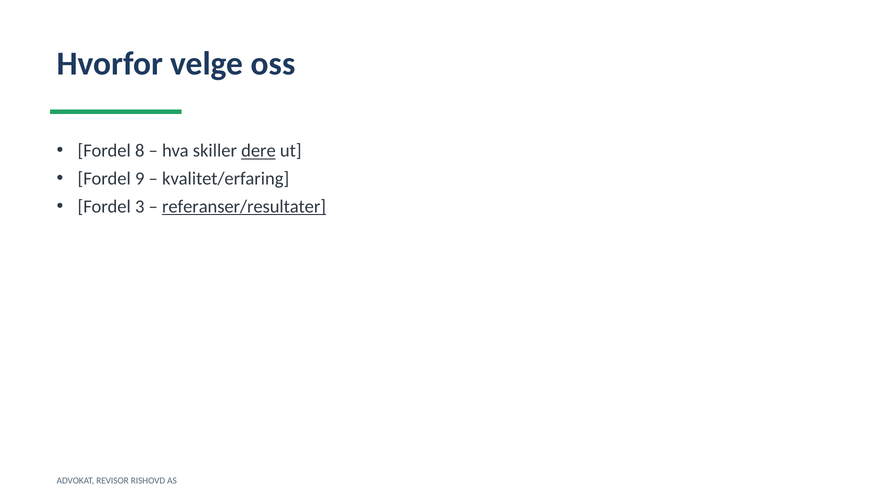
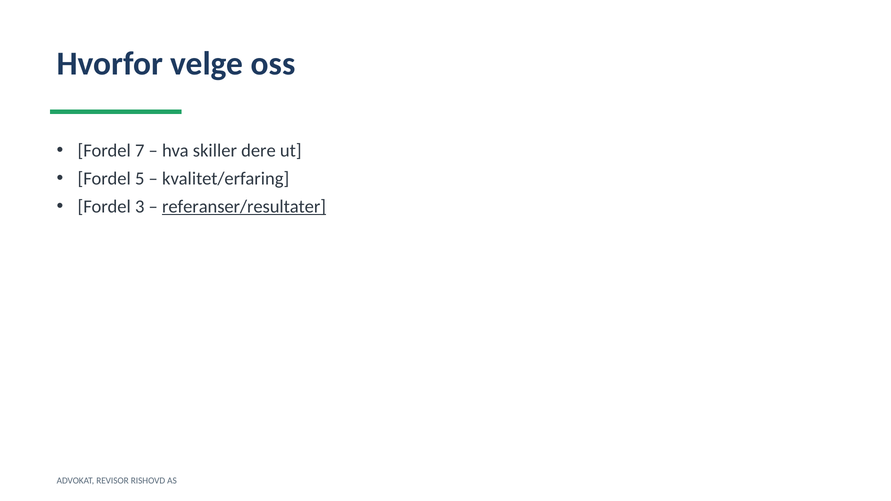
8: 8 -> 7 (140, 151)
dere underline: present -> none (258, 151)
9: 9 -> 5 (140, 179)
